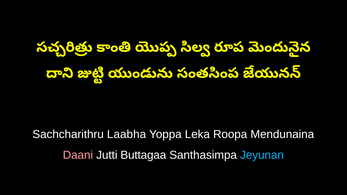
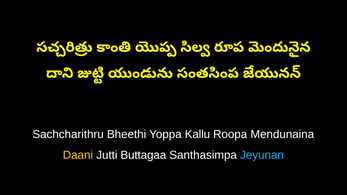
Laabha: Laabha -> Bheethi (127, 134)
Leka: Leka -> Kallu (197, 134)
Daani colour: pink -> yellow (78, 155)
